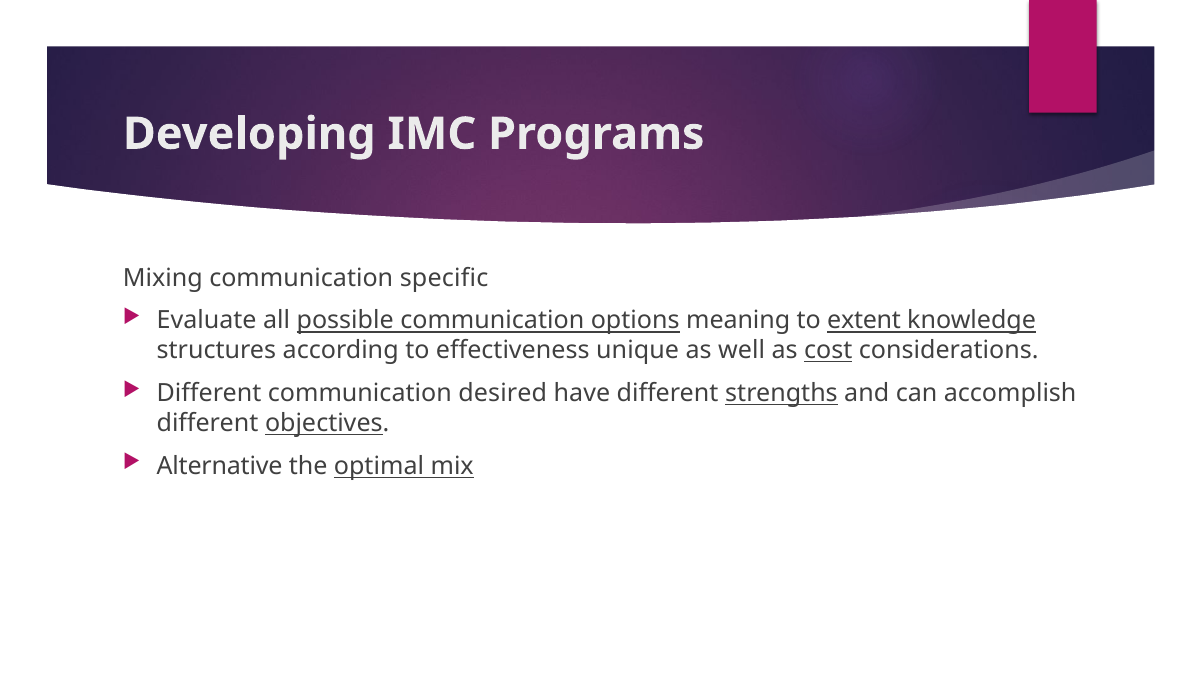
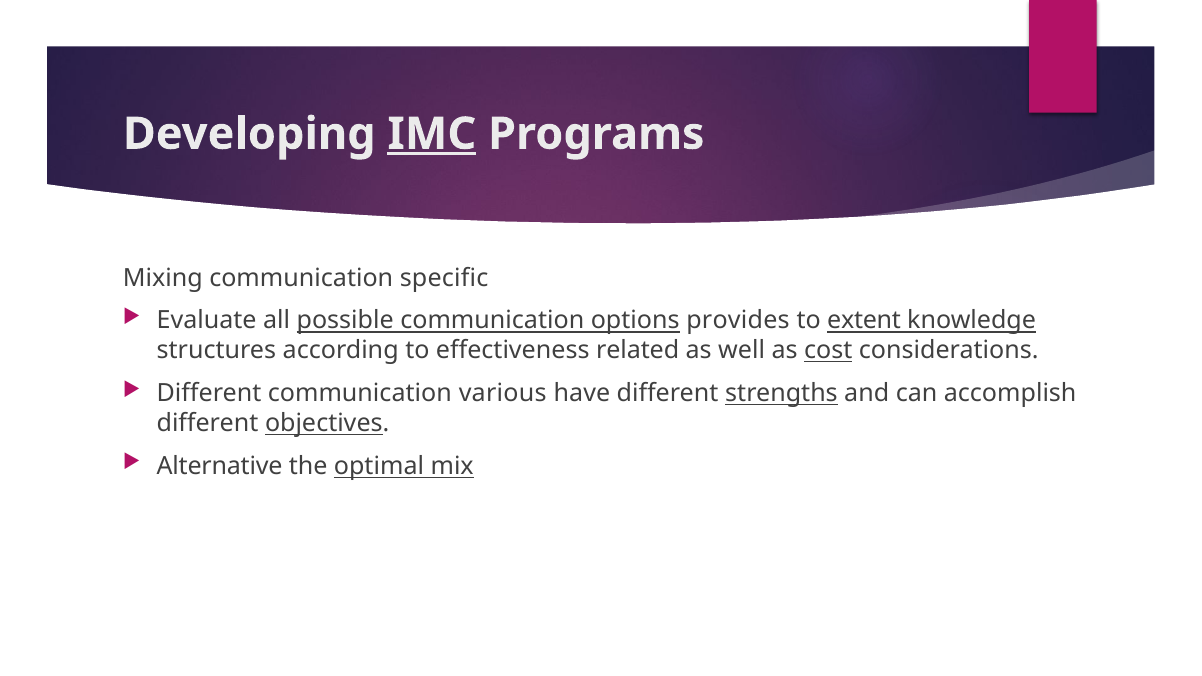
IMC underline: none -> present (432, 134)
meaning: meaning -> provides (738, 321)
unique: unique -> related (638, 351)
desired: desired -> various (503, 393)
